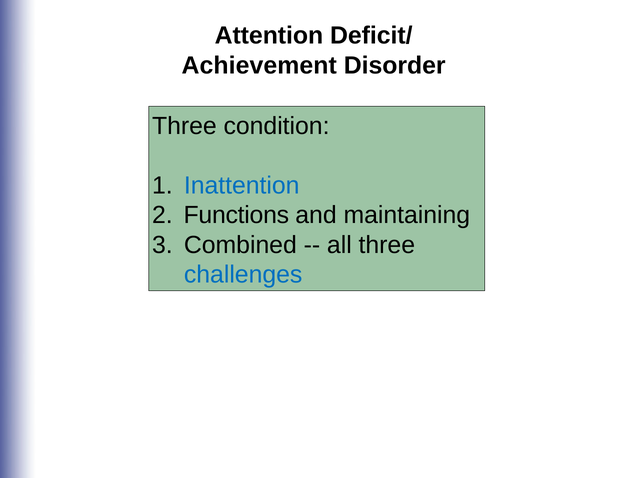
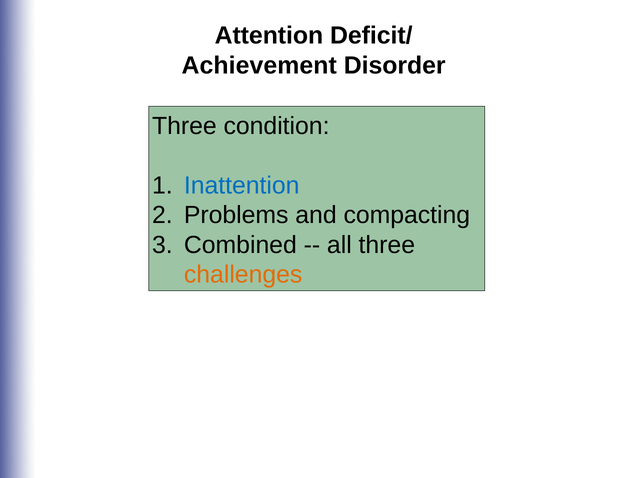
Functions: Functions -> Problems (236, 215)
maintaining: maintaining -> compacting (407, 215)
challenges colour: blue -> orange (243, 275)
